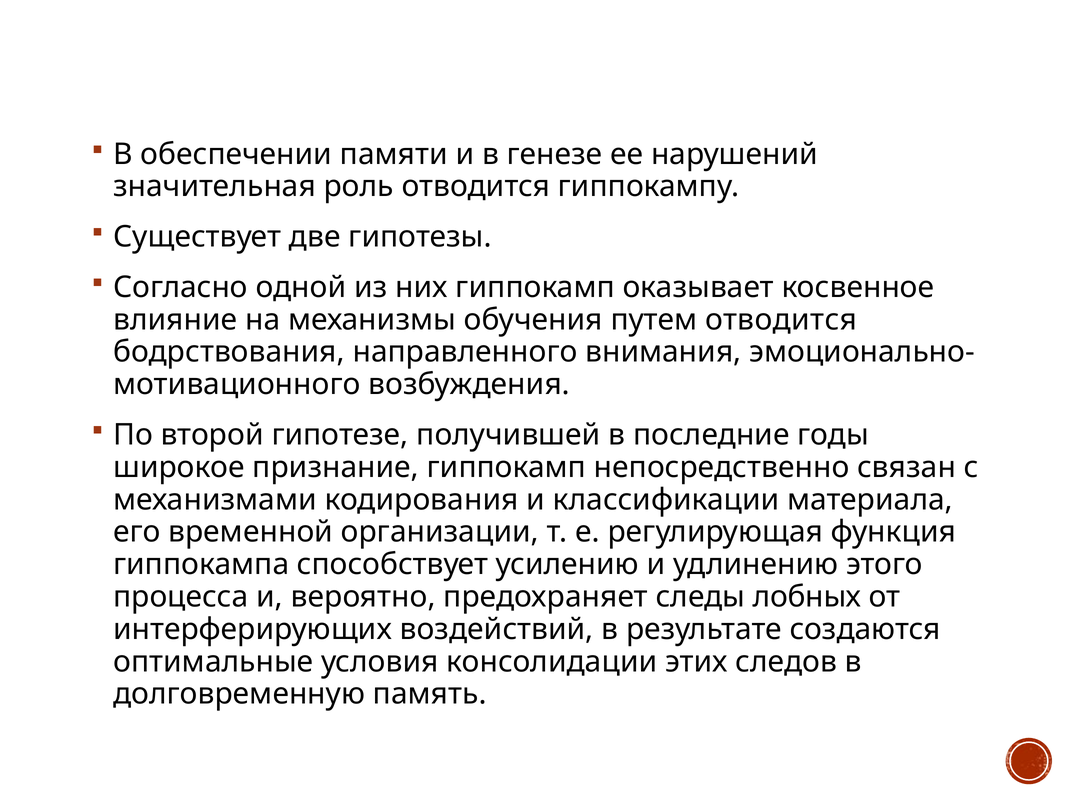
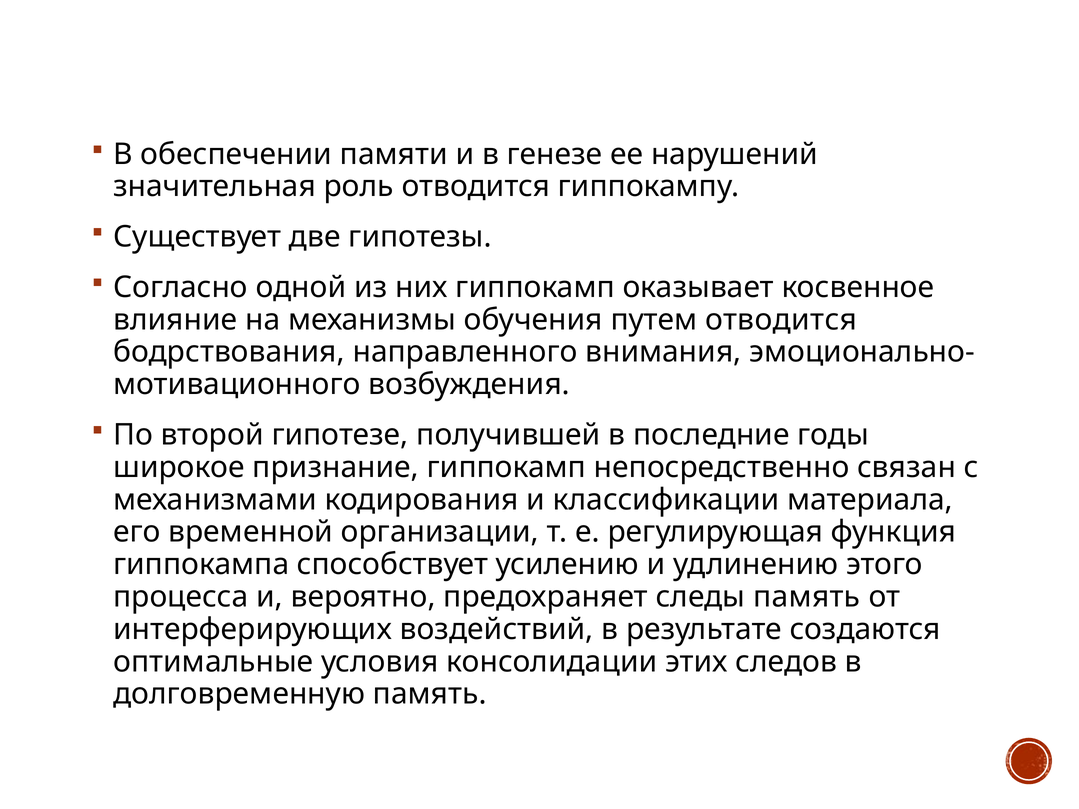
следы лобных: лобных -> память (807, 597)
